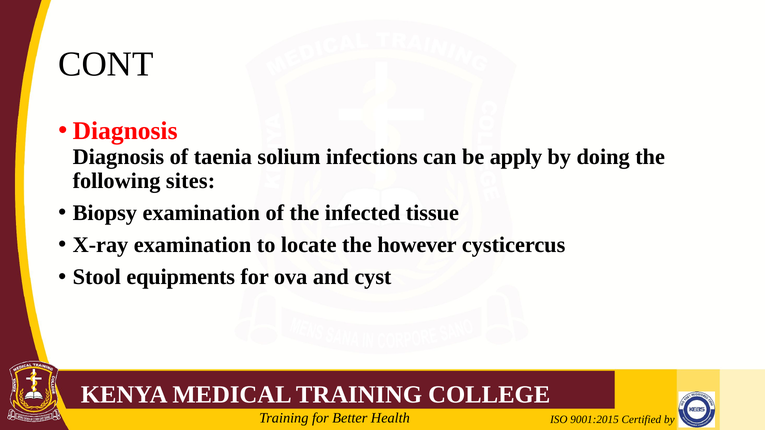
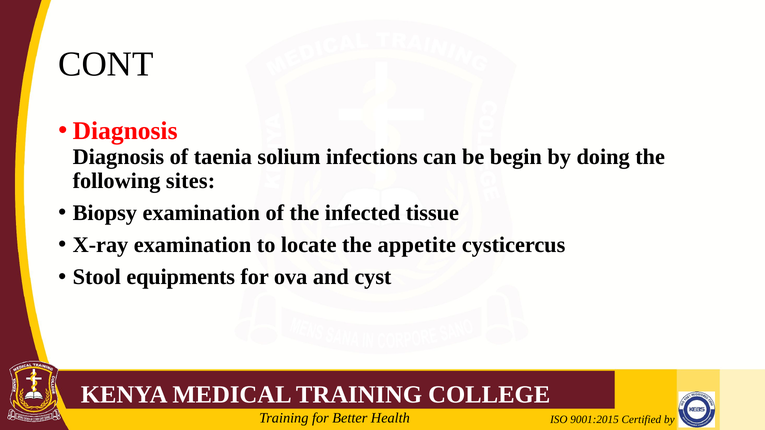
apply: apply -> begin (516, 157)
however: however -> appetite (417, 245)
